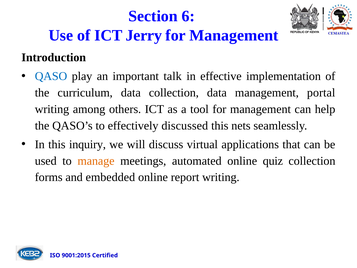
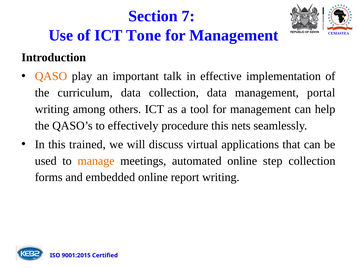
6: 6 -> 7 (188, 16)
Jerry: Jerry -> Tone (144, 35)
QASO colour: blue -> orange (51, 76)
discussed: discussed -> procedure (185, 125)
inquiry: inquiry -> trained (87, 144)
quiz: quiz -> step (273, 161)
